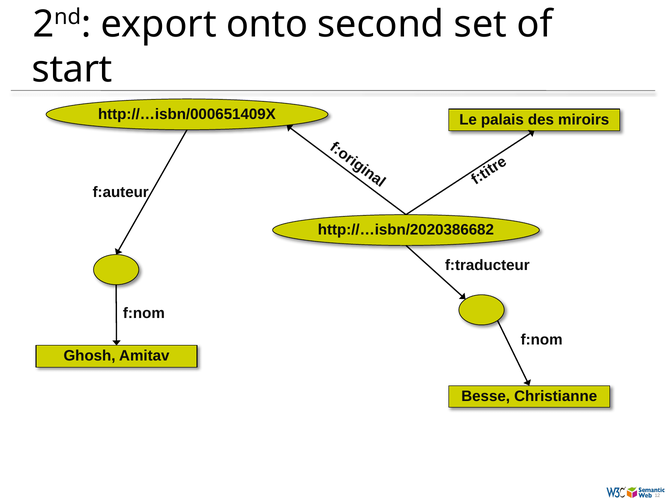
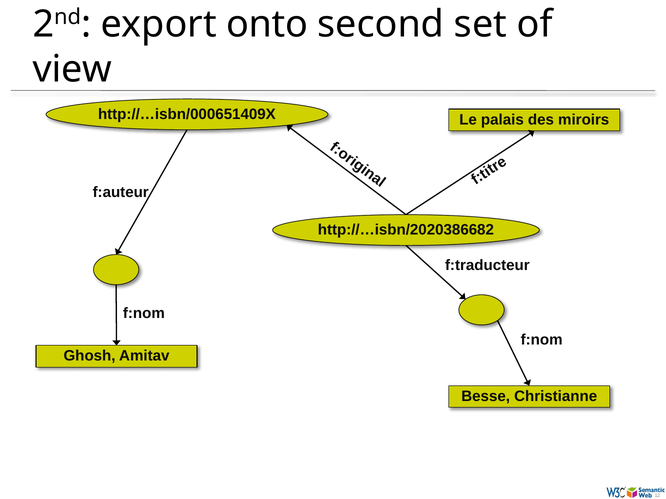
start: start -> view (72, 69)
